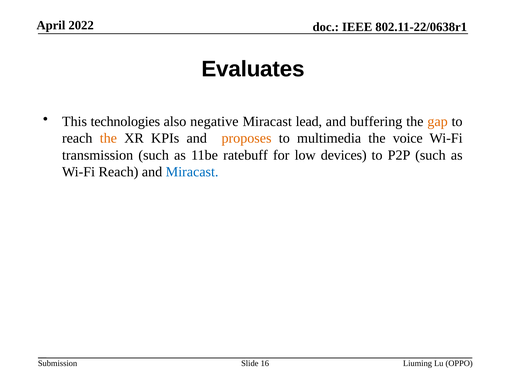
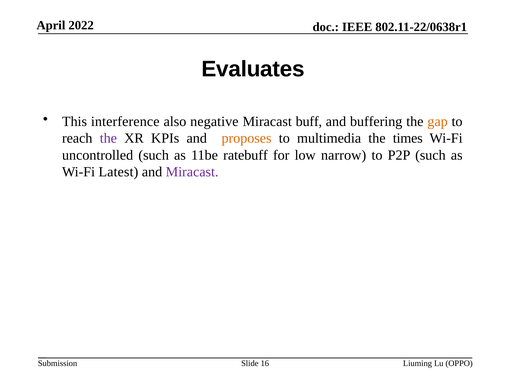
technologies: technologies -> interference (125, 122)
lead: lead -> buff (309, 122)
the colour: orange -> purple (108, 138)
voice: voice -> times (408, 138)
transmission: transmission -> uncontrolled (98, 155)
devices: devices -> narrow (344, 155)
Wi-Fi Reach: Reach -> Latest (118, 172)
Miracast colour: blue -> purple (192, 172)
